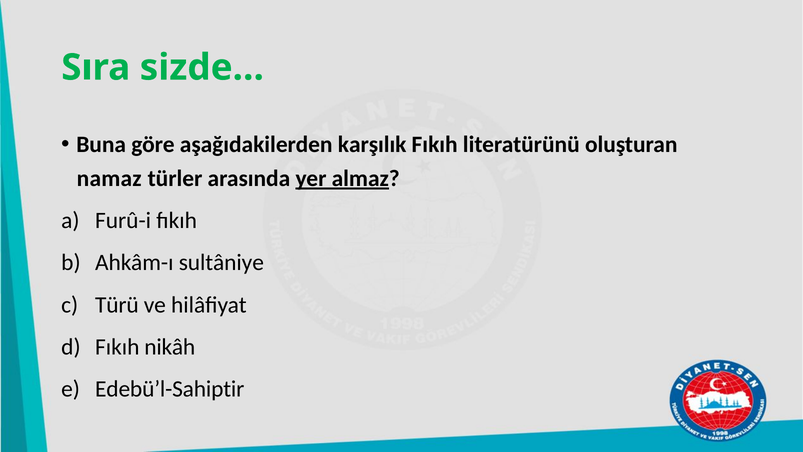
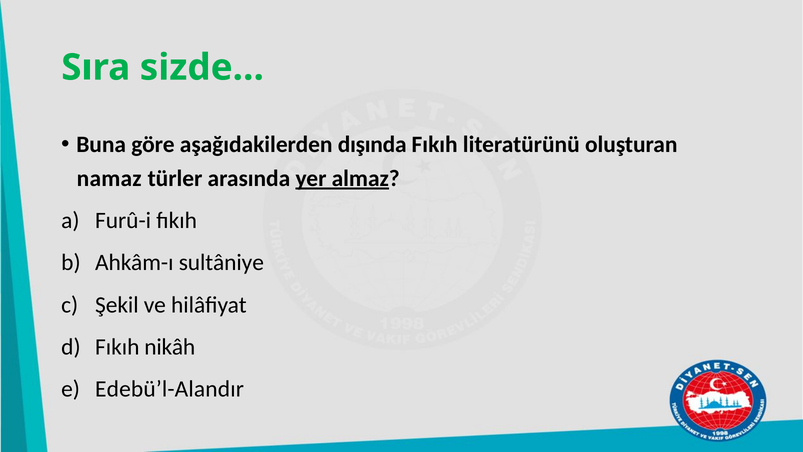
karşılık: karşılık -> dışında (372, 145)
Türü: Türü -> Şekil (117, 305)
Edebü’l-Sahiptir: Edebü’l-Sahiptir -> Edebü’l-Alandır (170, 389)
